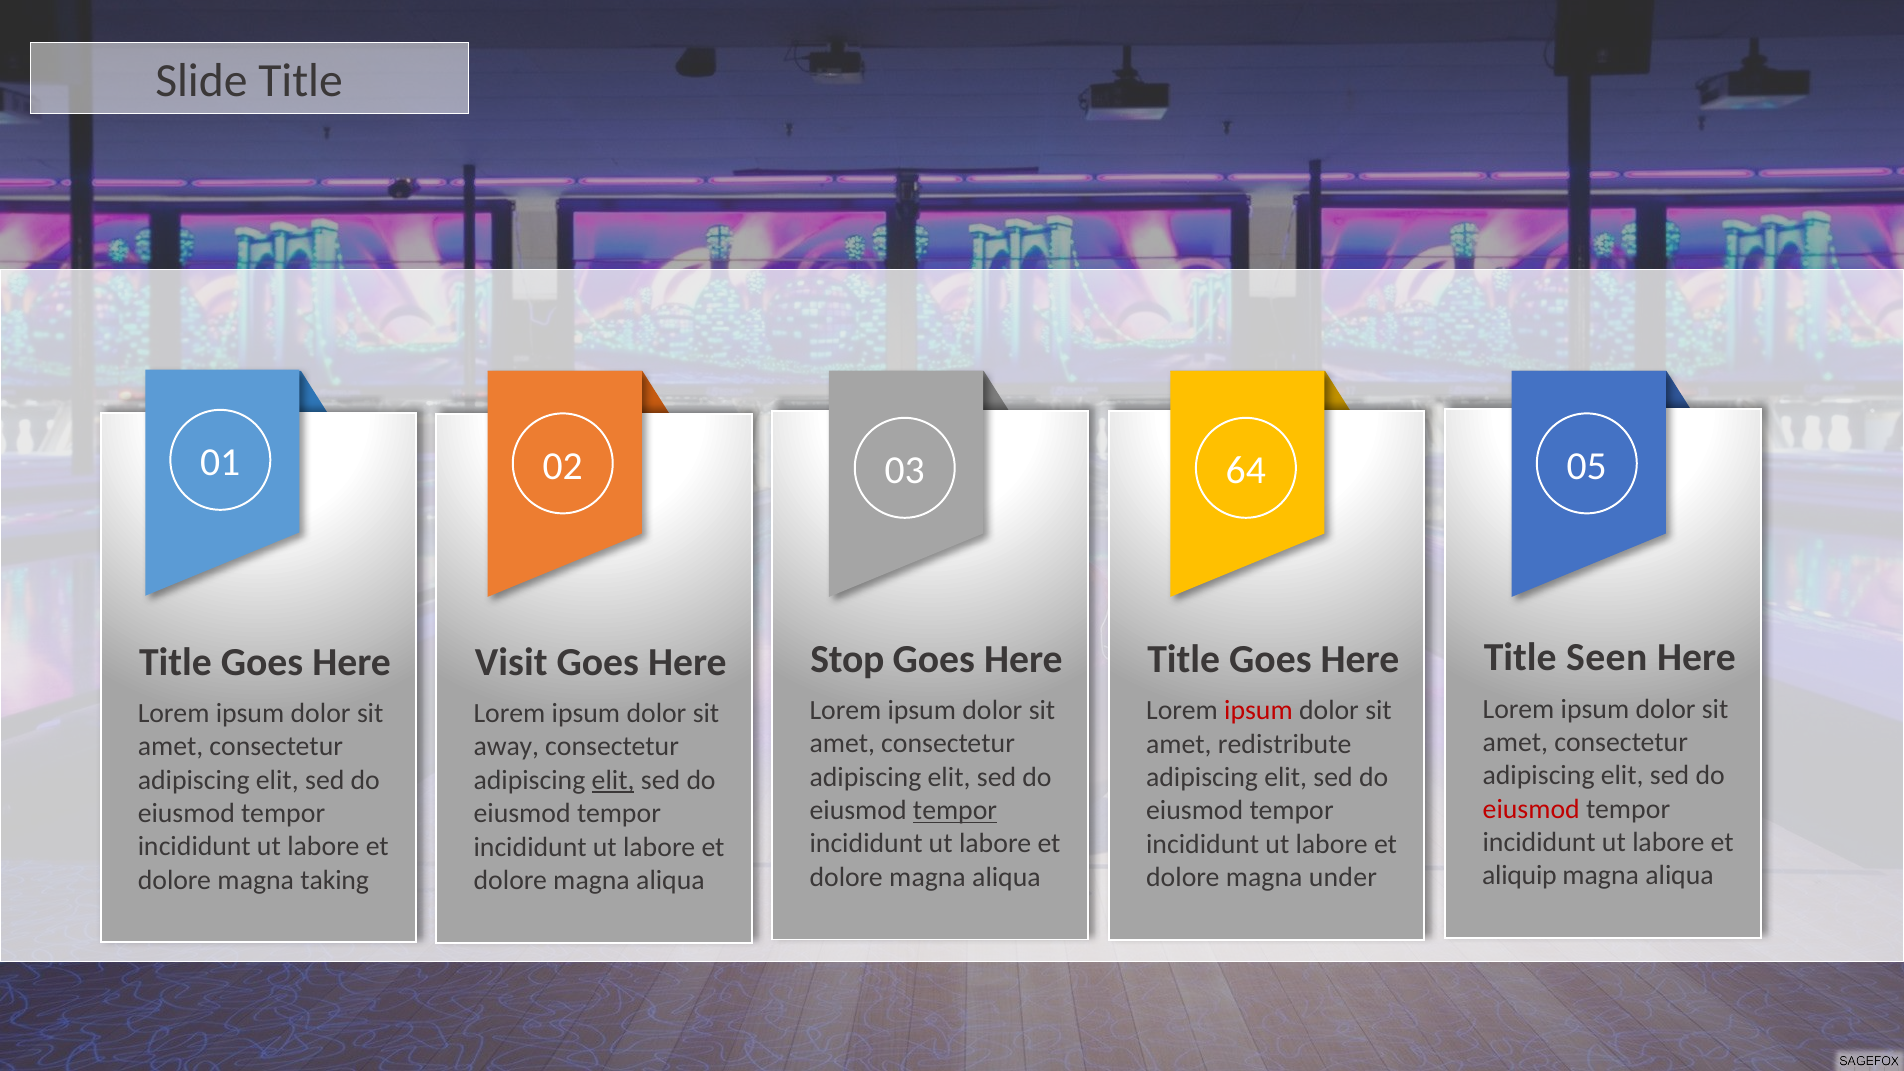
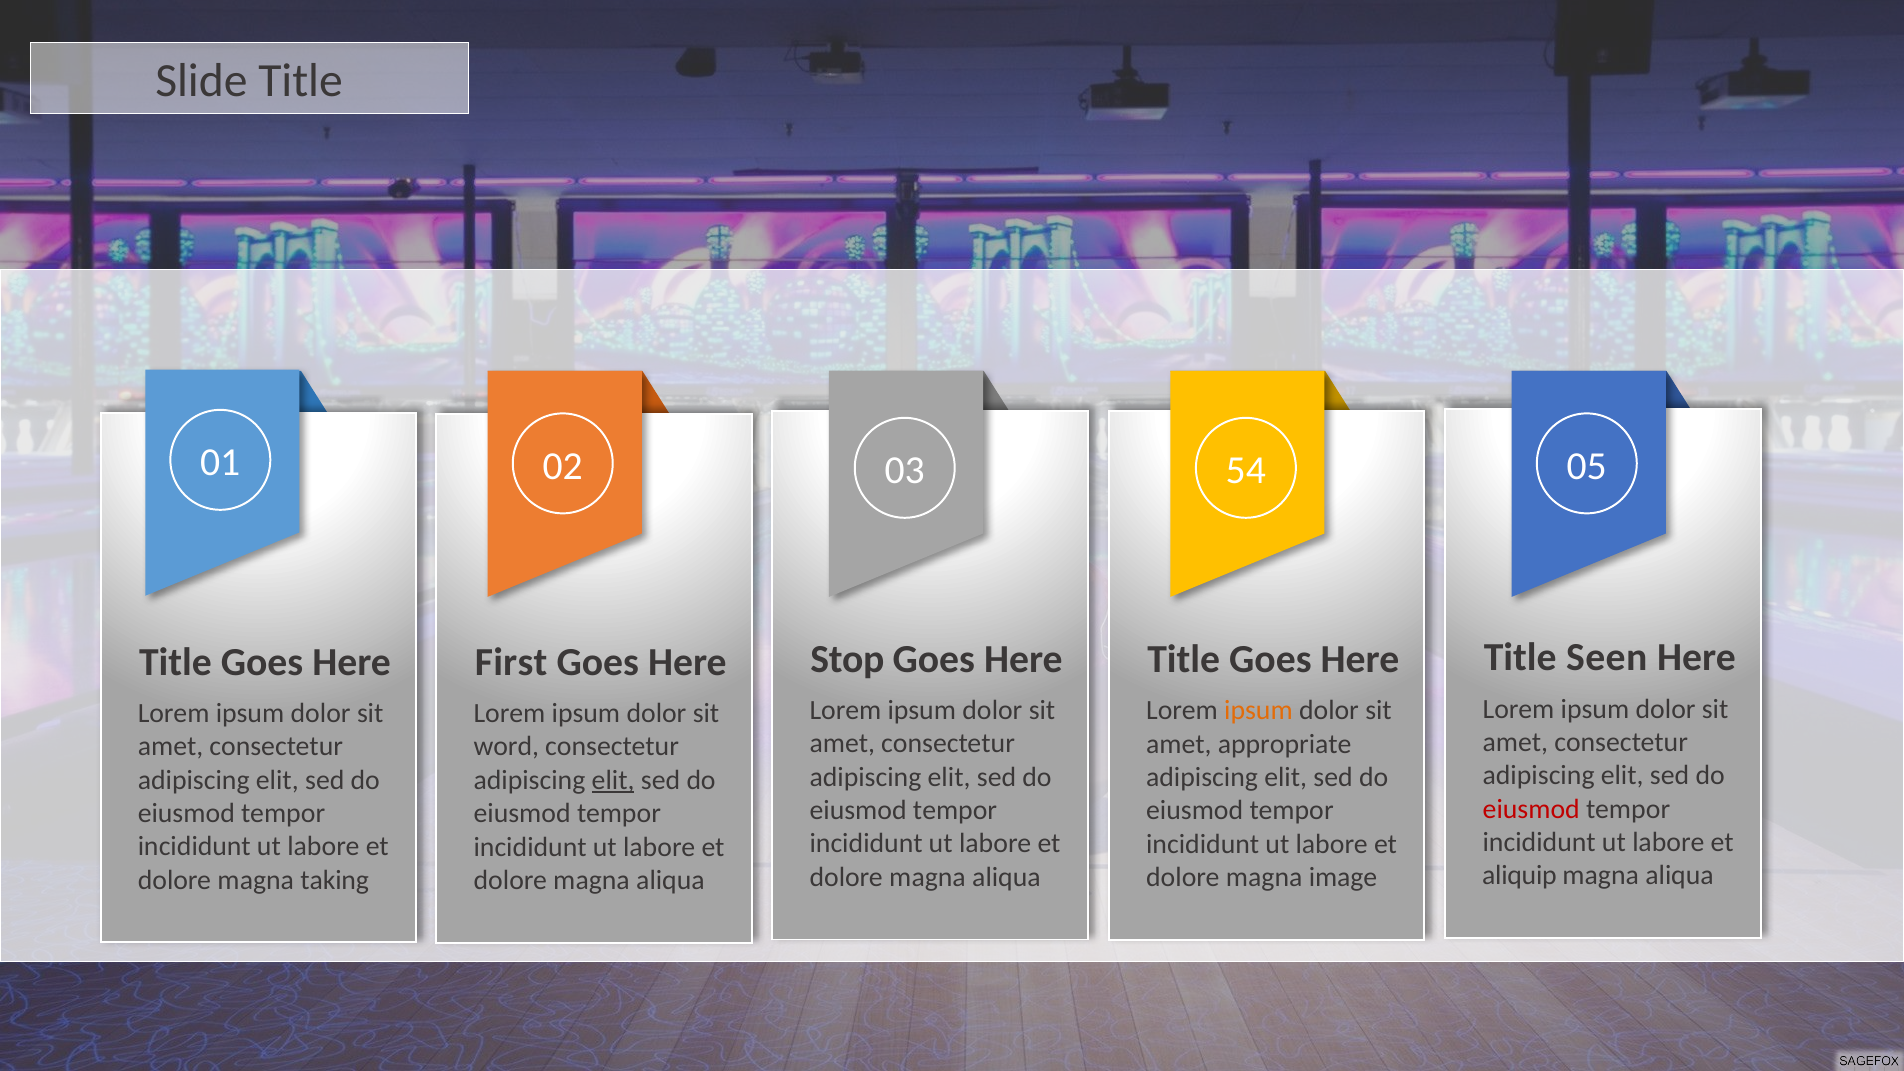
64: 64 -> 54 (1246, 471)
Visit: Visit -> First (511, 662)
ipsum colour: red -> orange (1258, 711)
redistribute: redistribute -> appropriate (1285, 744)
away: away -> word (506, 747)
tempor underline: present -> none (955, 810)
under: under -> image (1343, 877)
